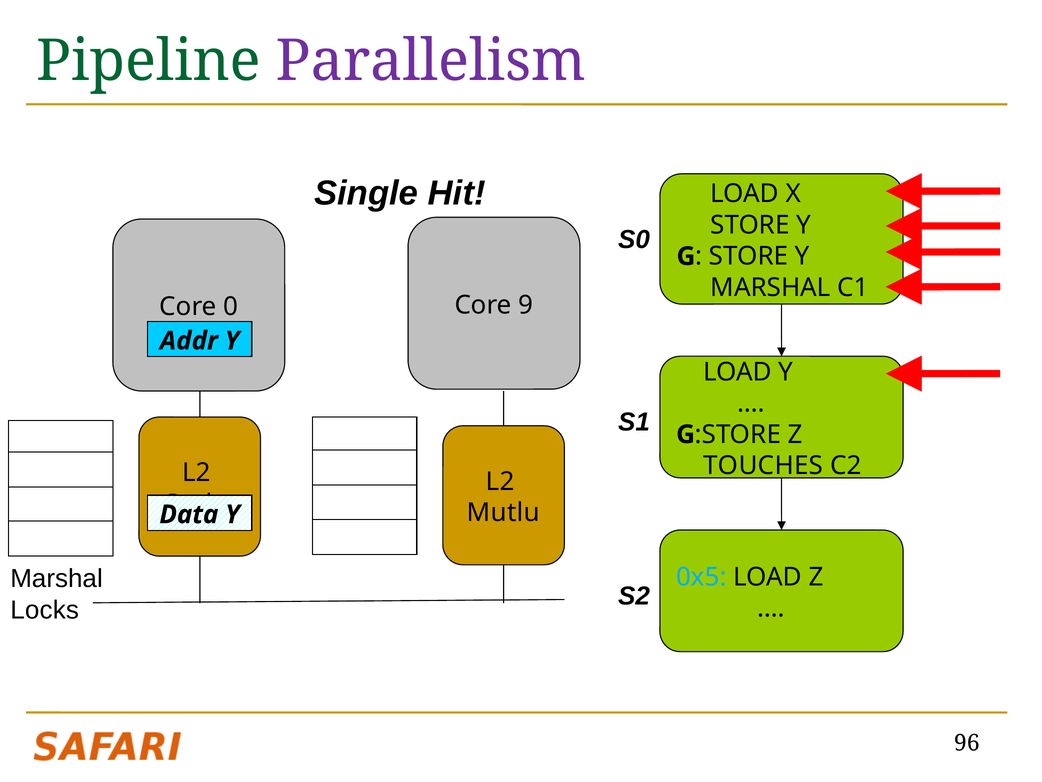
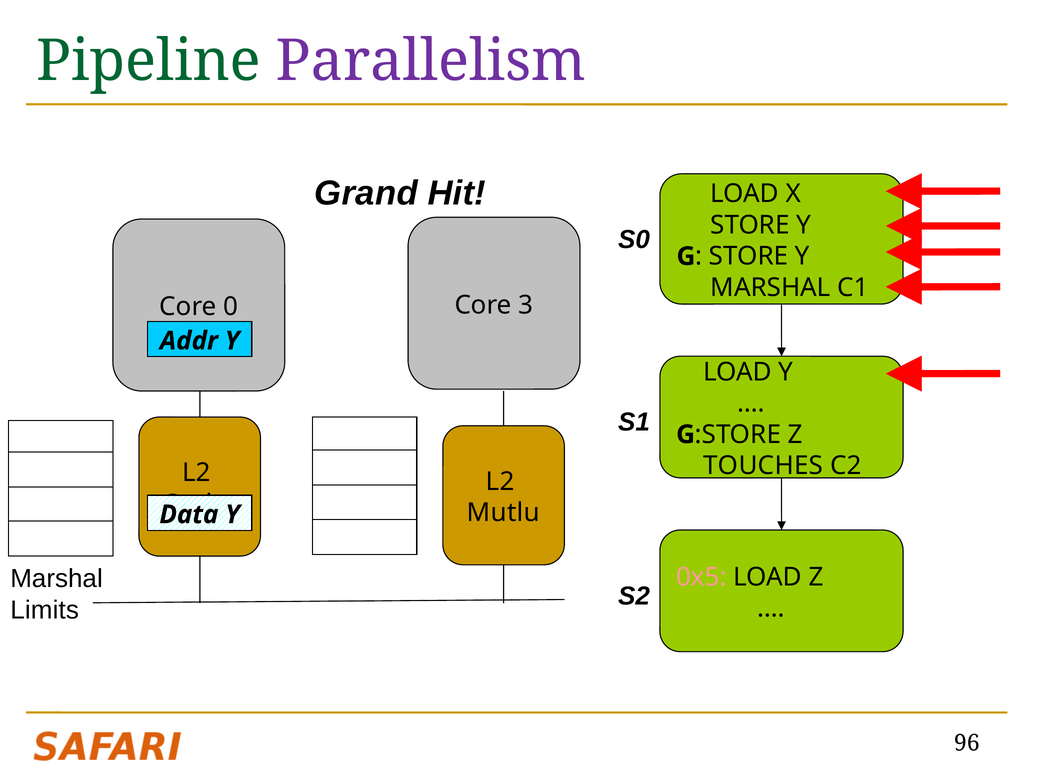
Single: Single -> Grand (366, 193)
9: 9 -> 3 (526, 305)
0x5 colour: light blue -> pink (701, 577)
Locks: Locks -> Limits (45, 610)
